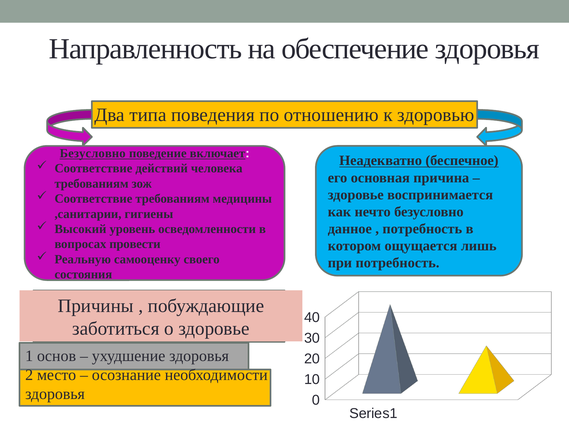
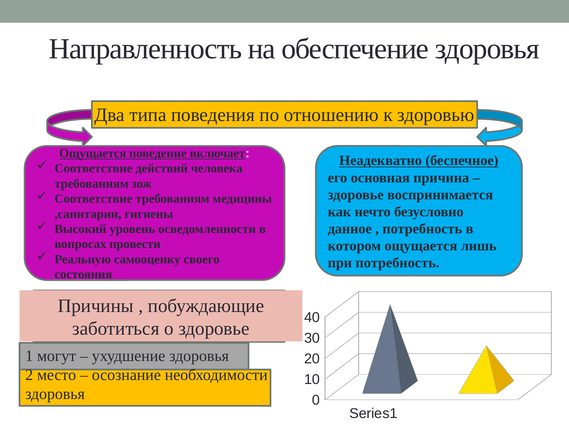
Безусловно: Безусловно -> Ощущается (93, 154)
основ: основ -> могут (57, 357)
